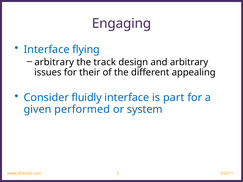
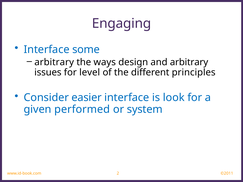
flying: flying -> some (86, 50)
track: track -> ways (105, 62)
their: their -> level (90, 73)
appealing: appealing -> principles (194, 73)
fluidly: fluidly -> easier (87, 98)
part: part -> look (174, 98)
